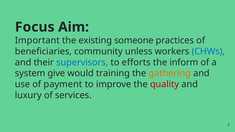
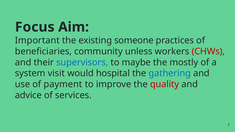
CHWs colour: blue -> red (208, 51)
efforts: efforts -> maybe (136, 62)
inform: inform -> mostly (184, 62)
give: give -> visit (56, 73)
training: training -> hospital (113, 73)
gathering colour: orange -> blue (170, 73)
luxury: luxury -> advice (28, 95)
